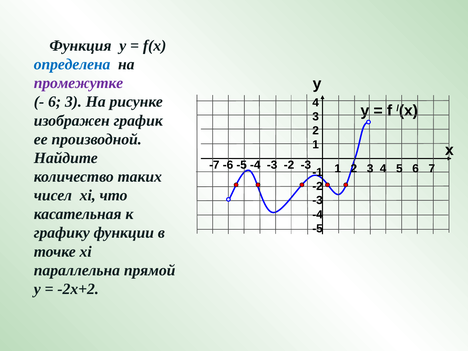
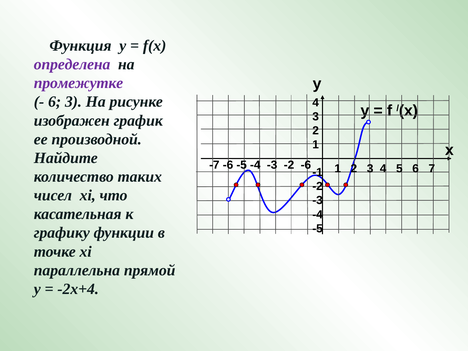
определена colour: blue -> purple (72, 64)
-3 -2 -3: -3 -> -6 (306, 165)
-2х+2: -2х+2 -> -2х+4 (78, 289)
